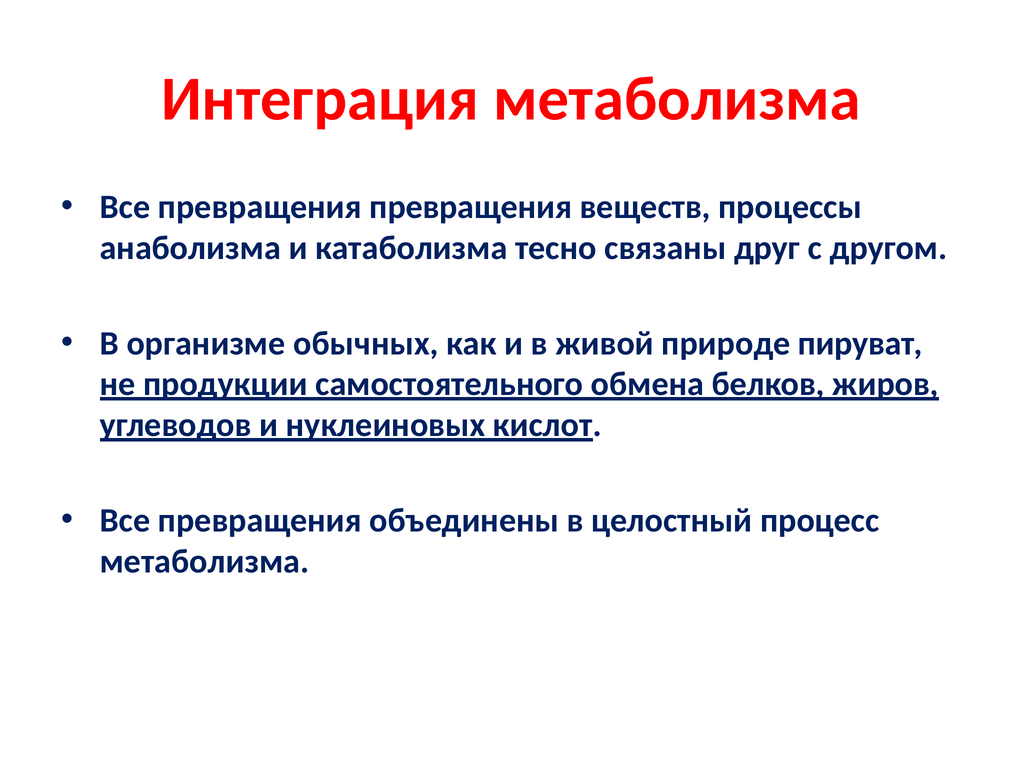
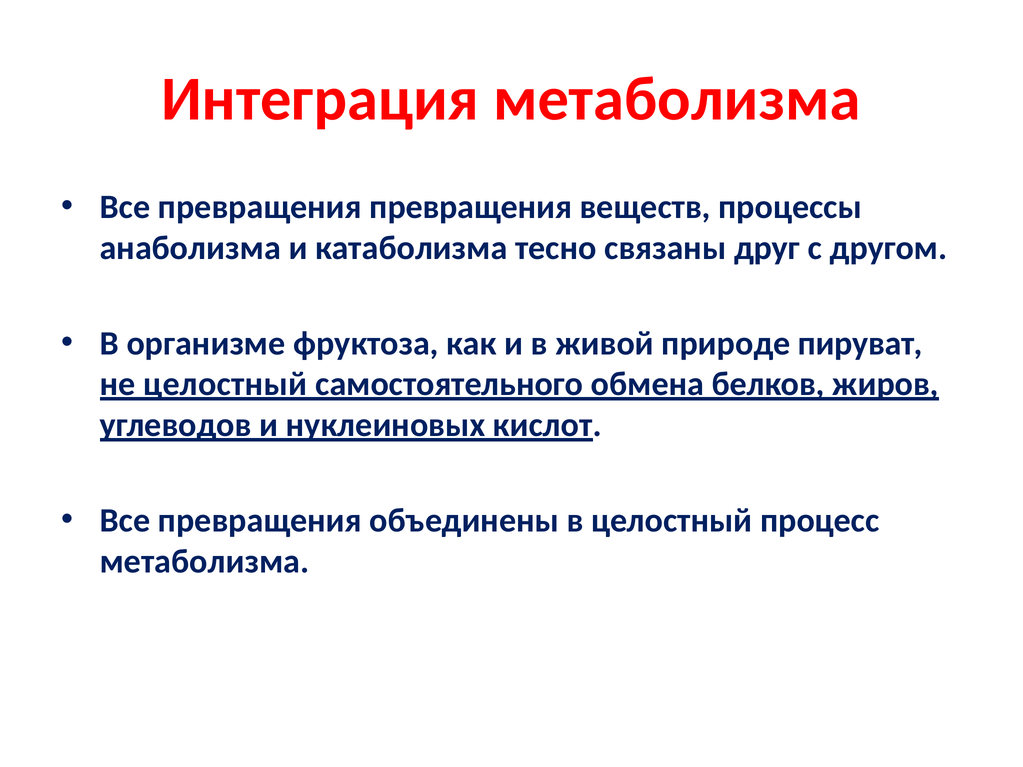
обычных: обычных -> фруктоза (366, 343)
не продукции: продукции -> целостный (225, 384)
